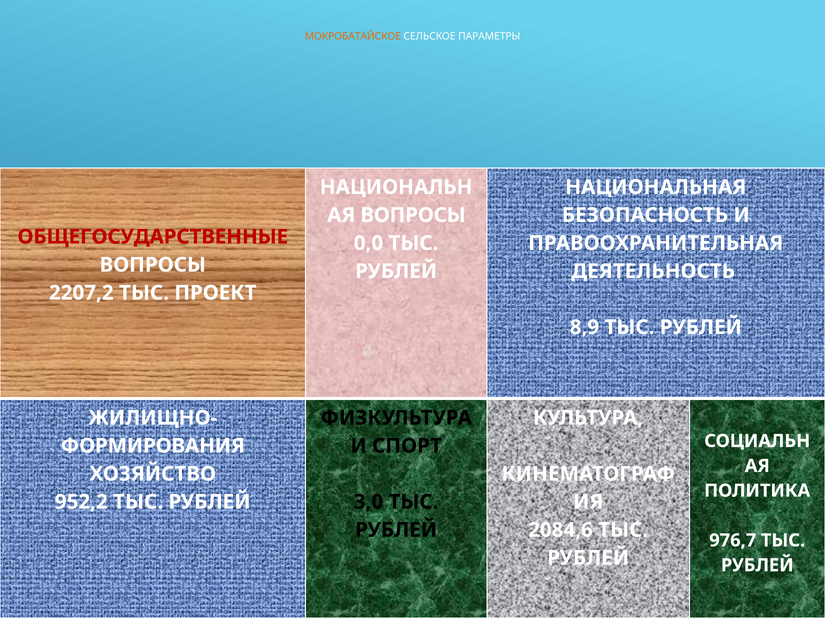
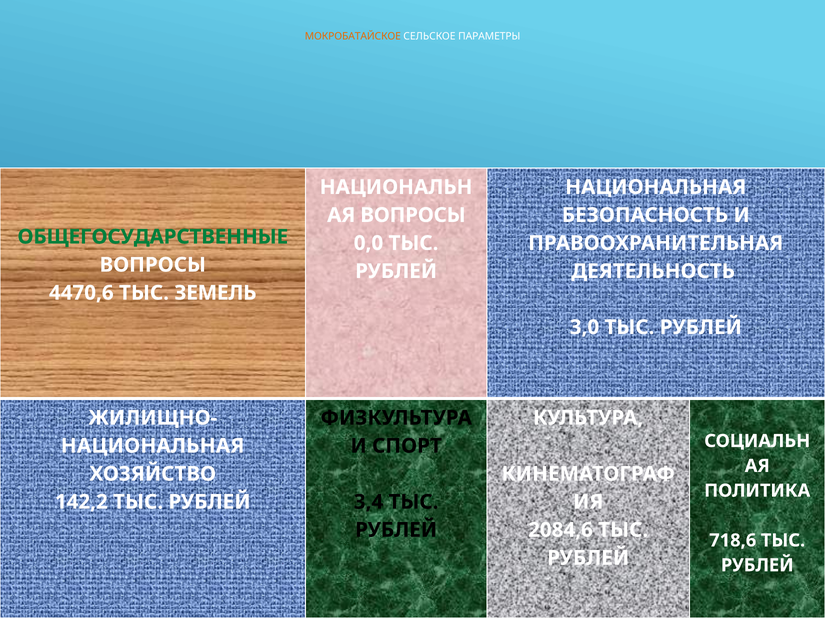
ОБЩЕГОСУДАРСТВЕННЫЕ colour: red -> green (153, 237)
2207,2: 2207,2 -> 4470,6 (81, 293)
ПРОЕКТ: ПРОЕКТ -> ЗЕМЕЛЬ (215, 293)
8,9: 8,9 -> 3,0 (584, 328)
ФОРМИРОВАНИЯ: ФОРМИРОВАНИЯ -> НАЦИОНАЛЬНАЯ (153, 446)
952,2: 952,2 -> 142,2 (81, 503)
3,0: 3,0 -> 3,4 (369, 503)
976,7: 976,7 -> 718,6 (733, 541)
